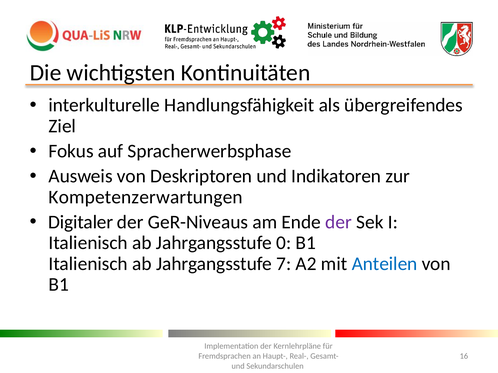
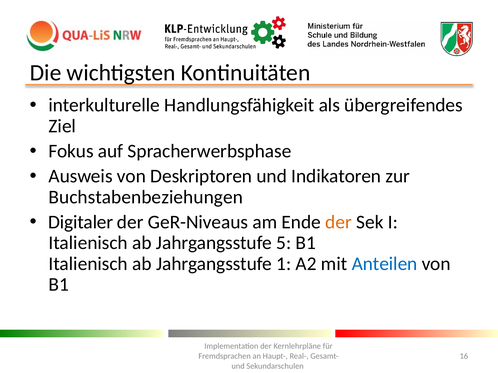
Kompetenzerwartungen: Kompetenzerwartungen -> Buchstabenbeziehungen (146, 197)
der colour: purple -> orange (339, 222)
0: 0 -> 5 (284, 243)
7: 7 -> 1 (284, 264)
